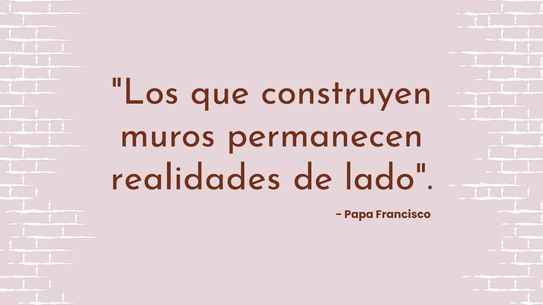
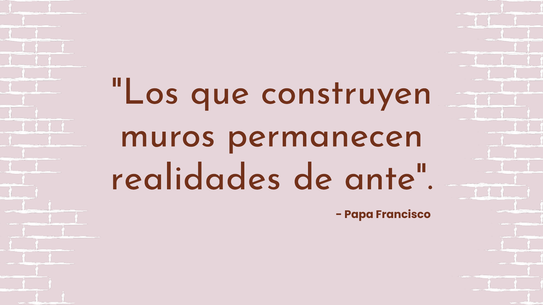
lado: lado -> ante (389, 178)
